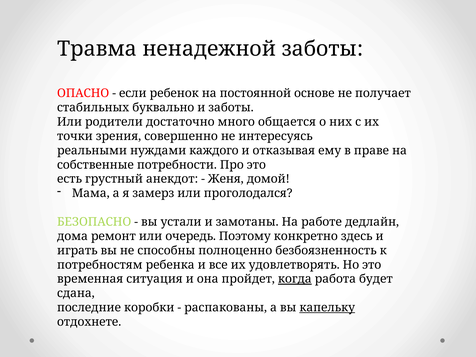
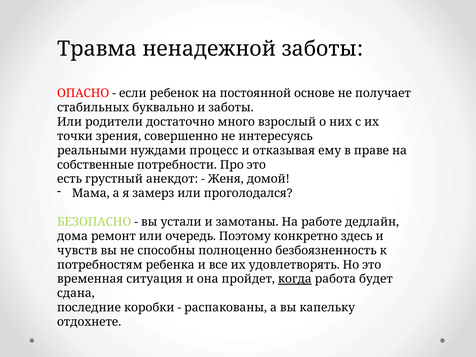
общается: общается -> взрослый (287, 122)
каждого: каждого -> процесс (214, 151)
играть: играть -> чувств (77, 250)
капельку underline: present -> none (327, 308)
